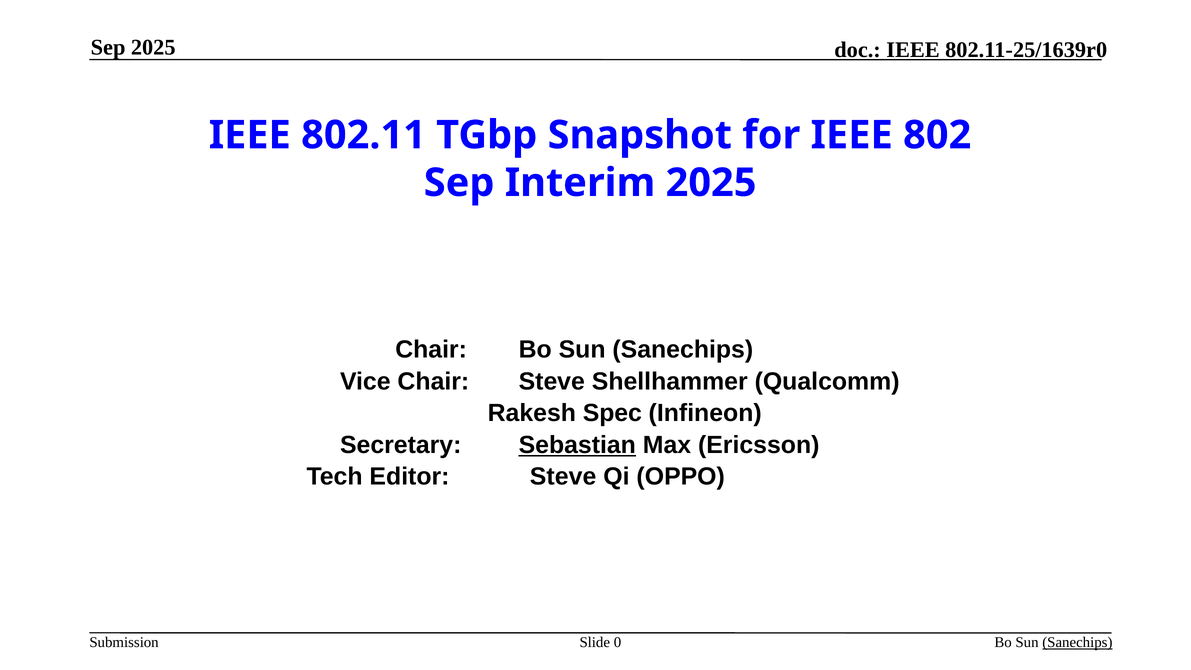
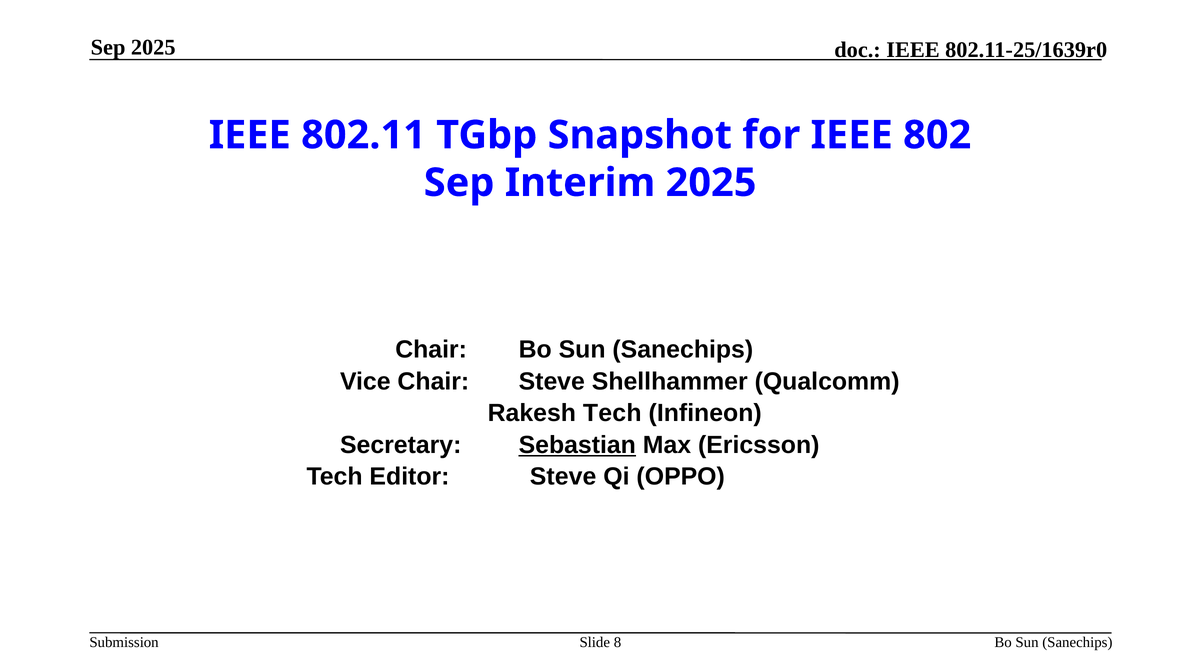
Rakesh Spec: Spec -> Tech (612, 413)
0: 0 -> 8 (617, 643)
Sanechips underline: present -> none (1077, 643)
